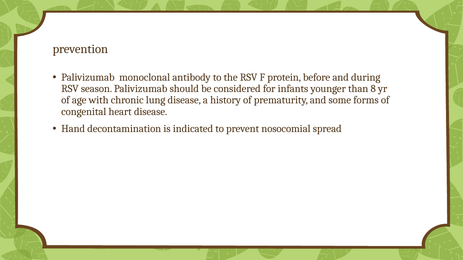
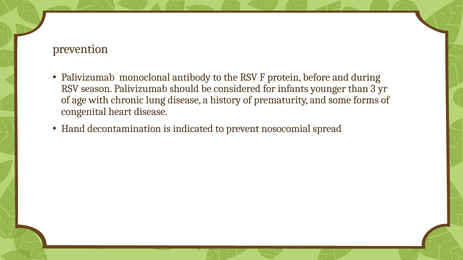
8: 8 -> 3 (373, 89)
